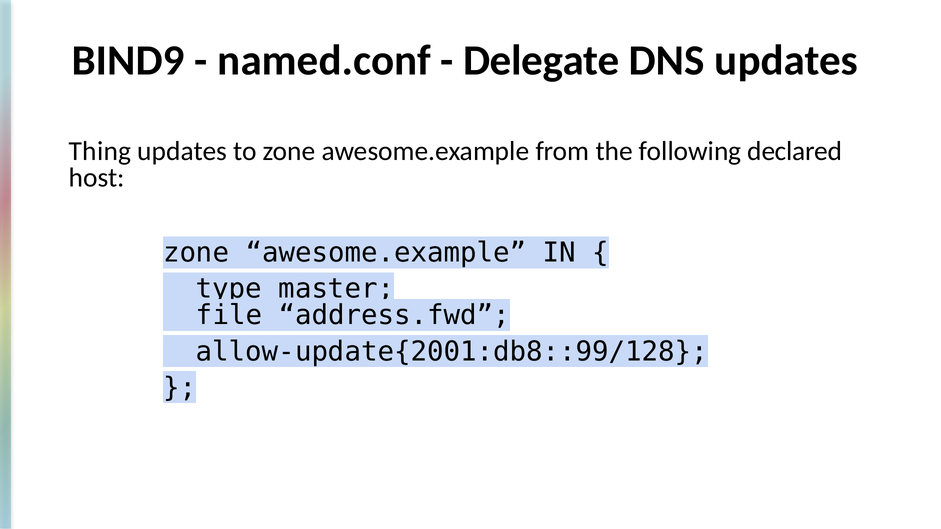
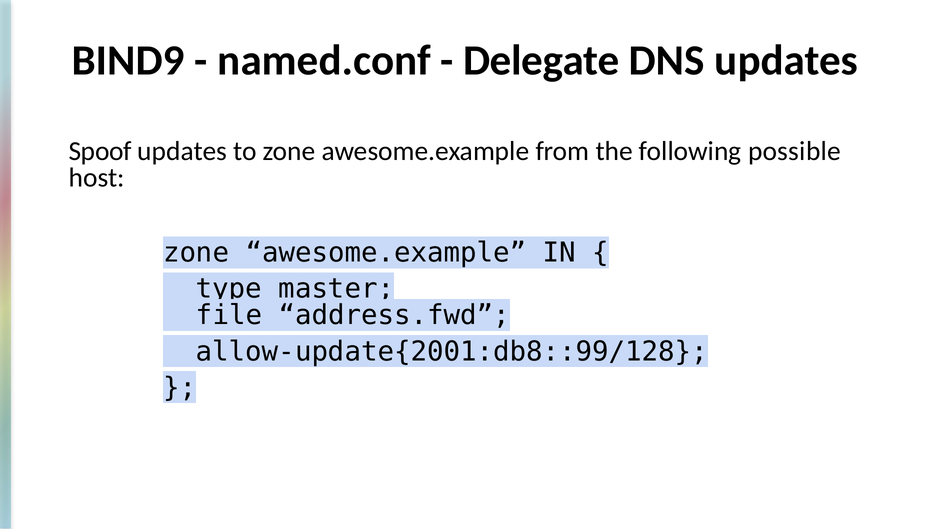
Thing: Thing -> Spoof (100, 151)
declared: declared -> possible (794, 151)
